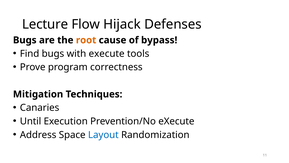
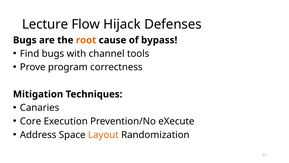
with execute: execute -> channel (107, 54)
Until: Until -> Core (31, 121)
Layout colour: blue -> orange (103, 134)
